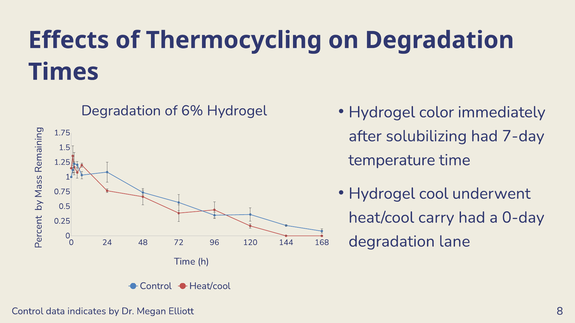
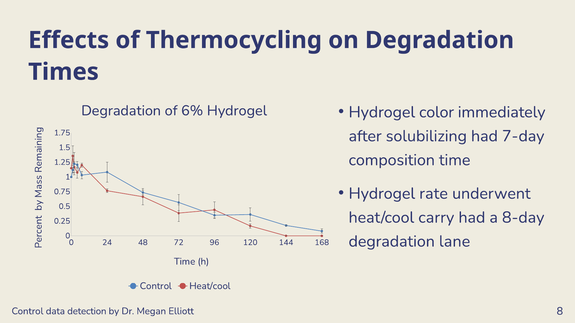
temperature: temperature -> composition (392, 160)
cool: cool -> rate (434, 194)
0-day: 0-day -> 8-day (523, 218)
indicates: indicates -> detection (87, 312)
